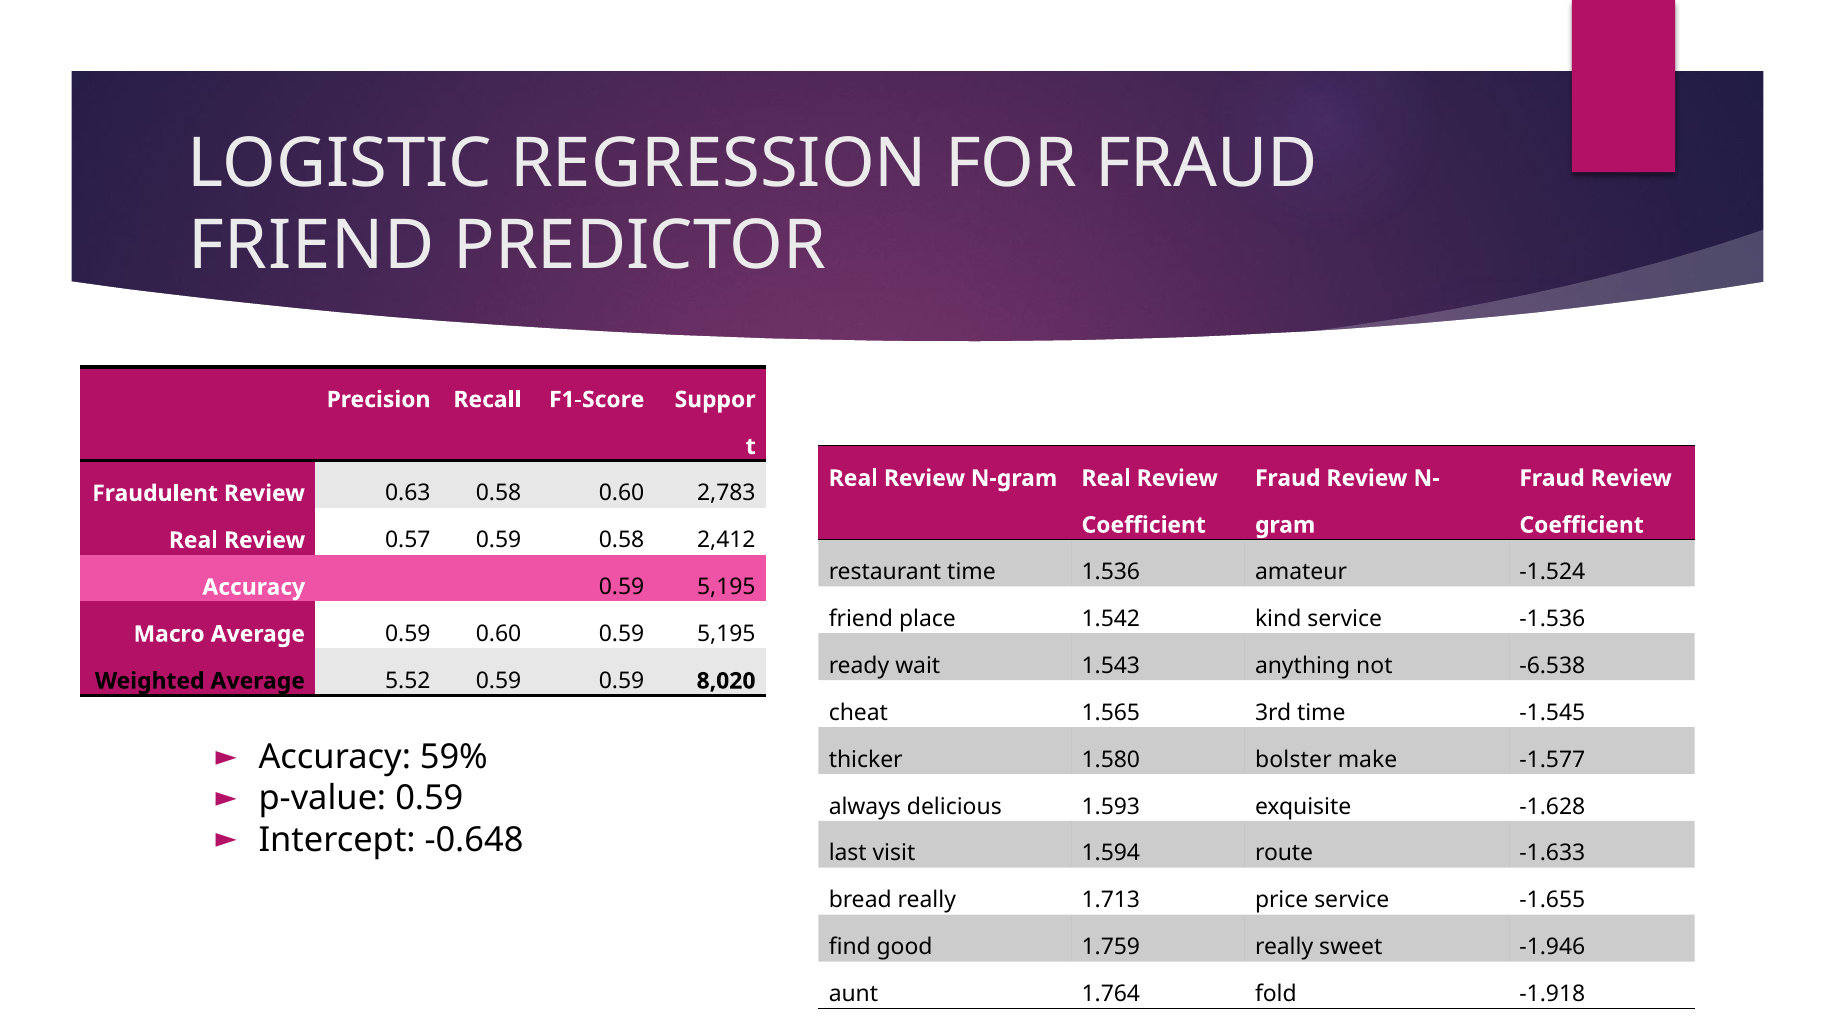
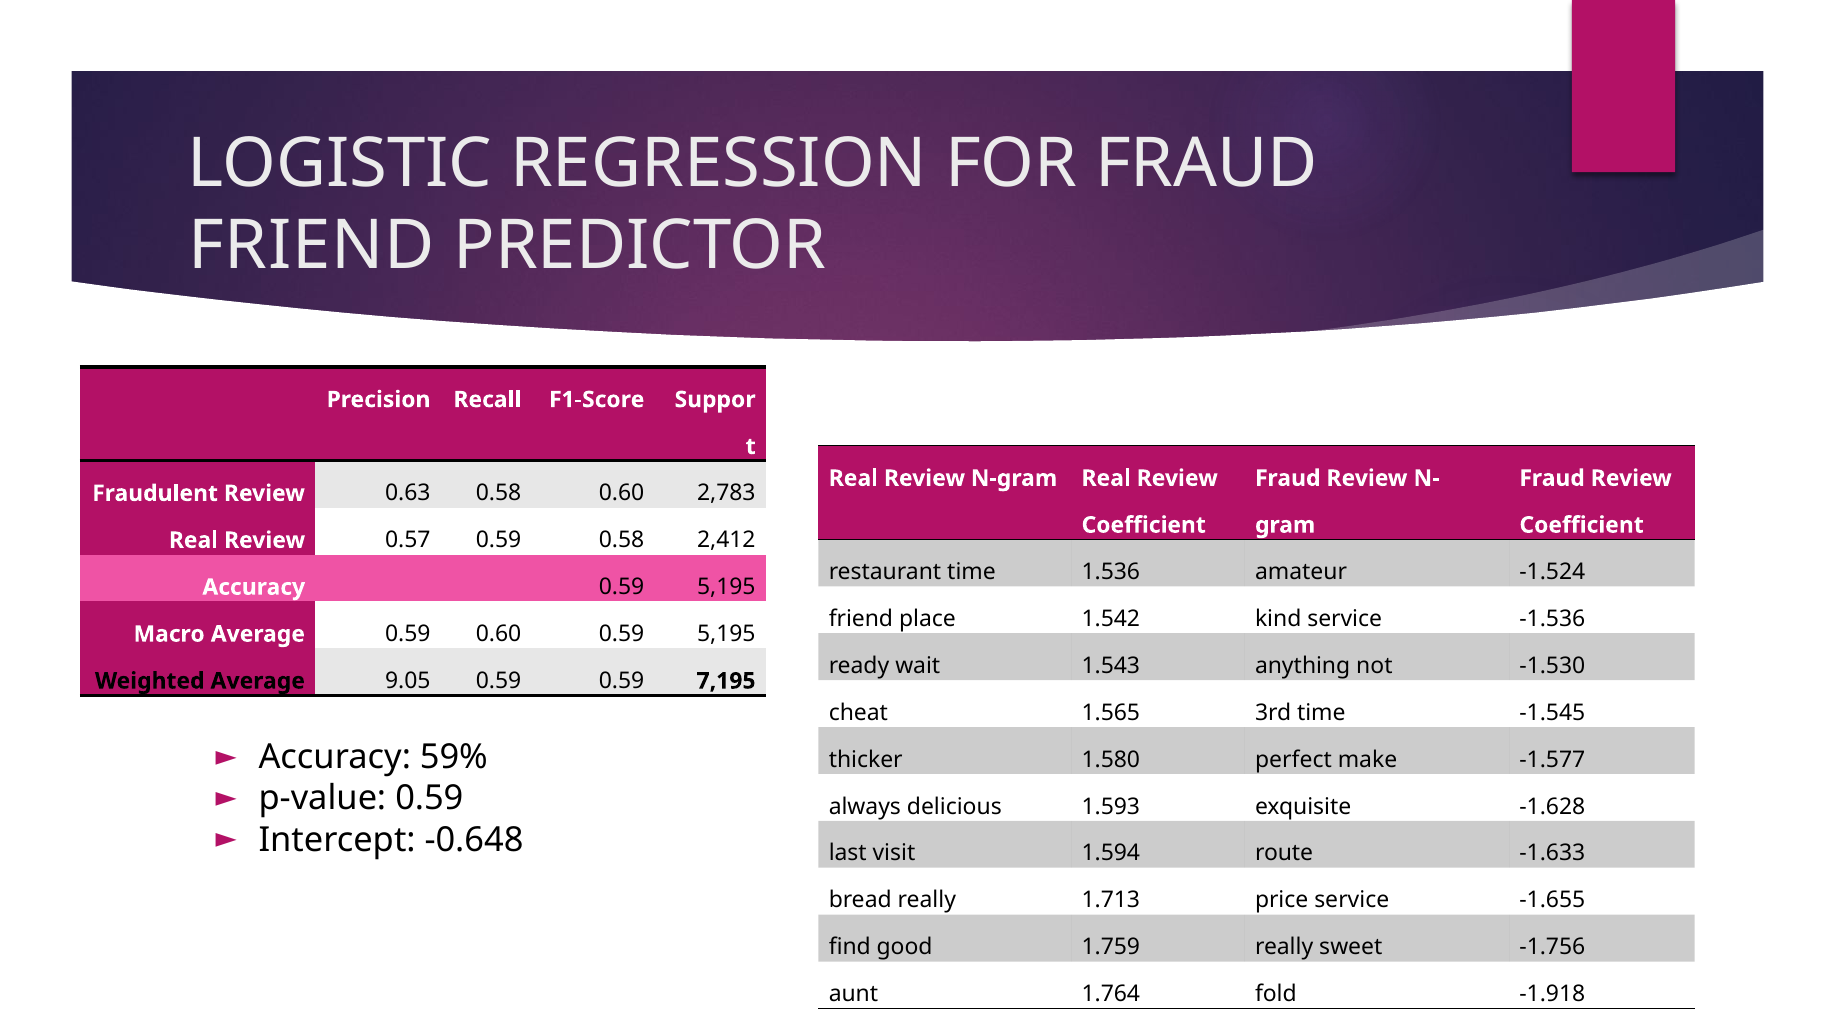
-6.538: -6.538 -> -1.530 (1552, 666)
5.52: 5.52 -> 9.05 (408, 681)
8,020: 8,020 -> 7,195 (726, 681)
bolster: bolster -> perfect (1293, 759)
-1.946: -1.946 -> -1.756 (1552, 947)
